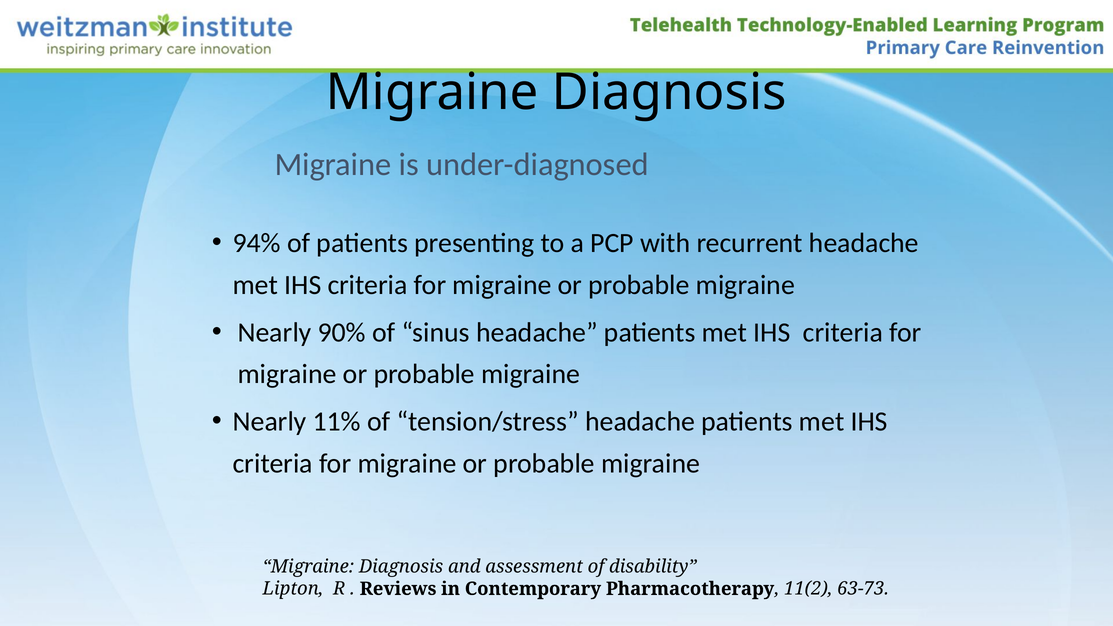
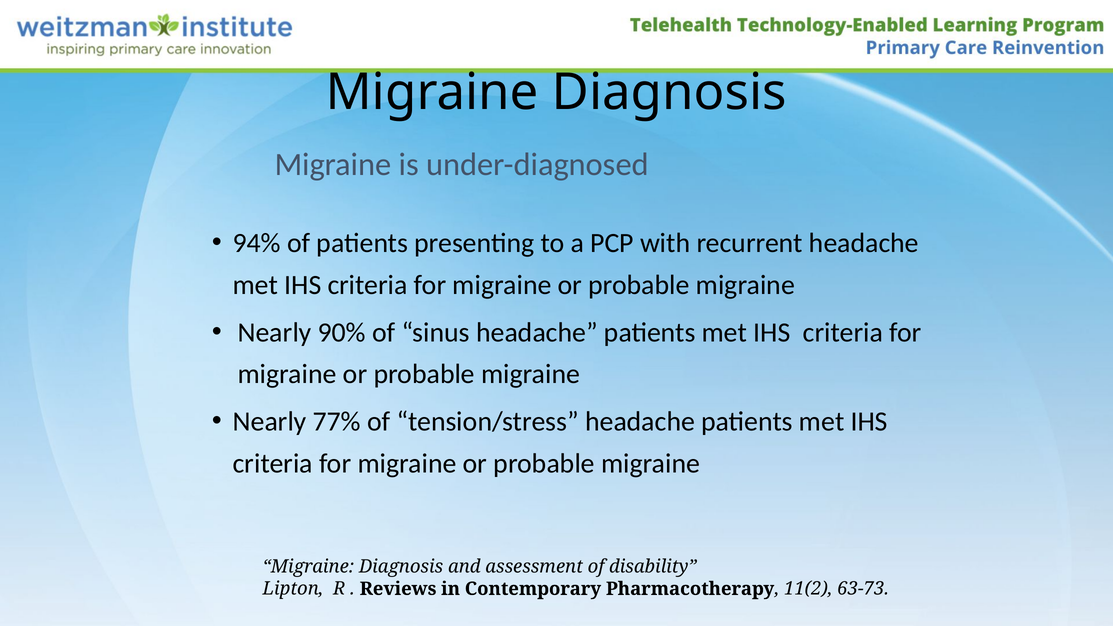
11%: 11% -> 77% (337, 422)
